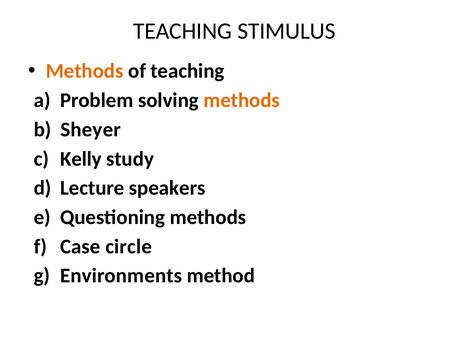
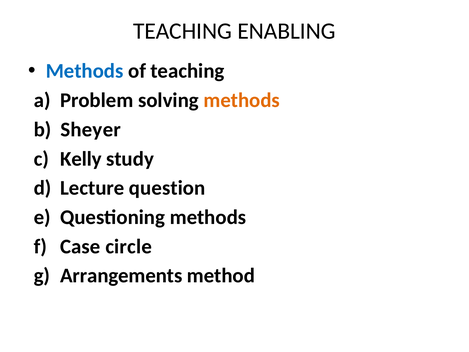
STIMULUS: STIMULUS -> ENABLING (287, 31)
Methods colour: orange -> blue (85, 71)
speakers: speakers -> question (167, 188)
Environments: Environments -> Arrangements (121, 276)
